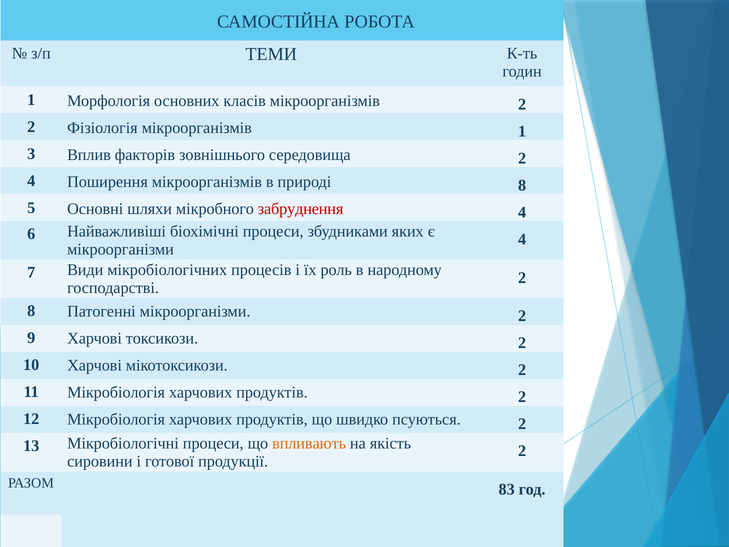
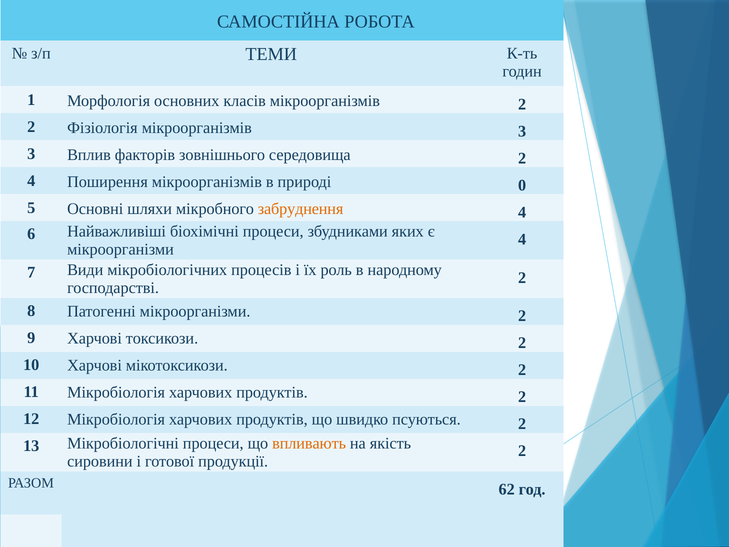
мікроорганізмів 1: 1 -> 3 (522, 131)
природі 8: 8 -> 0 (522, 185)
забруднення colour: red -> orange (301, 209)
83: 83 -> 62 (507, 489)
